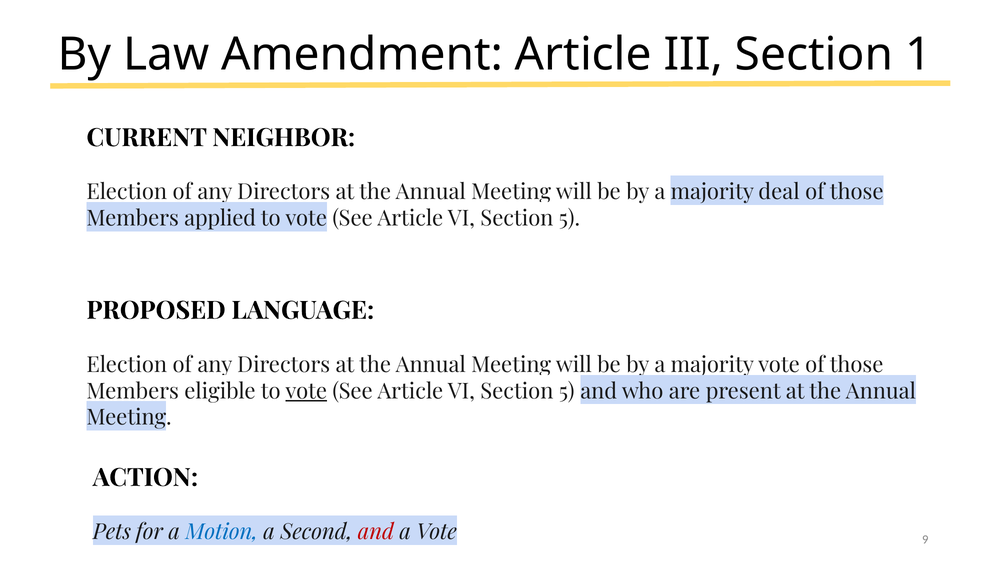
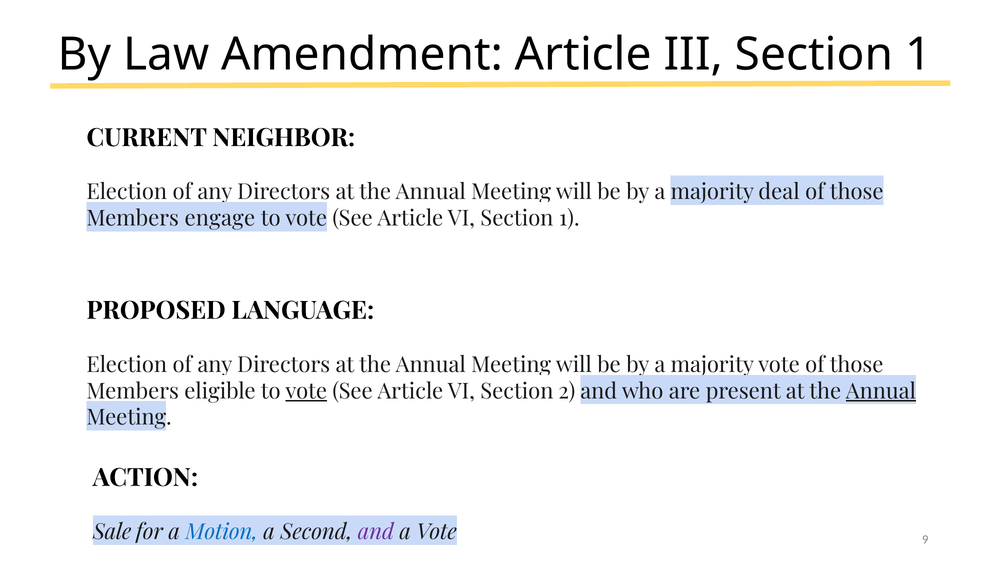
applied: applied -> engage (220, 219)
5: 5 -> 1 (569, 219)
5: 5 -> 2 (567, 391)
Annual underline: none -> present (881, 391)
Pets: Pets -> Sale (112, 532)
and colour: red -> purple (376, 532)
